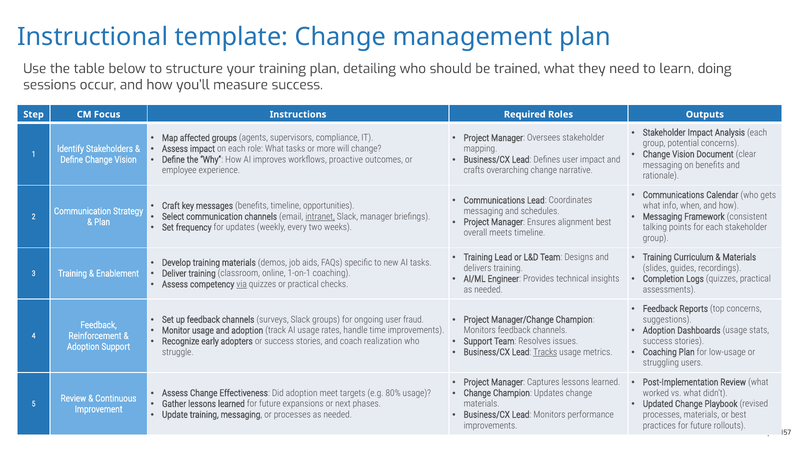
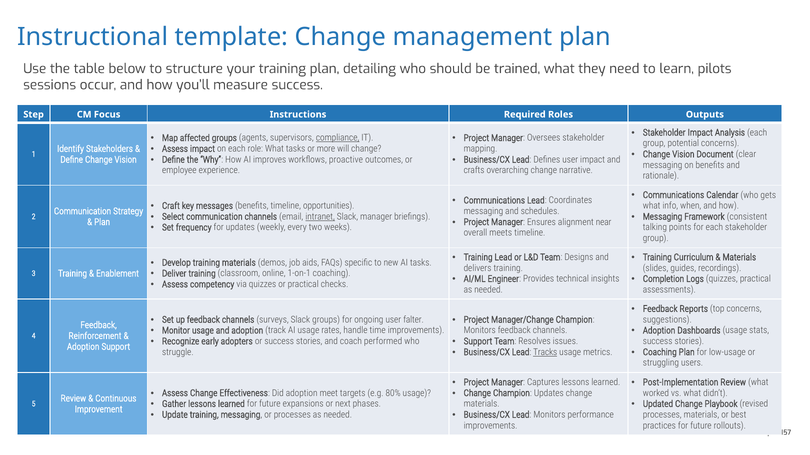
doing: doing -> pilots (715, 69)
compliance underline: none -> present (338, 138)
alignment best: best -> near (604, 222)
via underline: present -> none (242, 285)
fraud: fraud -> falter (414, 320)
realization: realization -> performed (383, 342)
